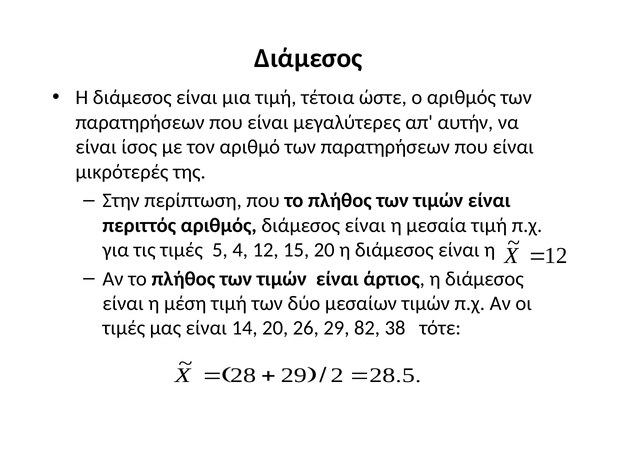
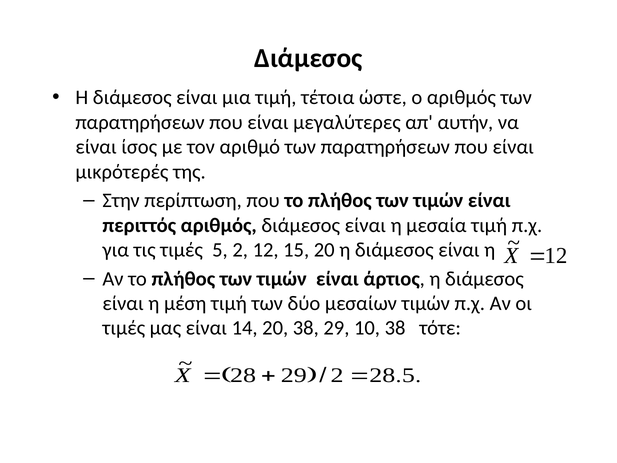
4: 4 -> 2 (240, 250)
20 26: 26 -> 38 (306, 328)
82: 82 -> 10 (367, 328)
